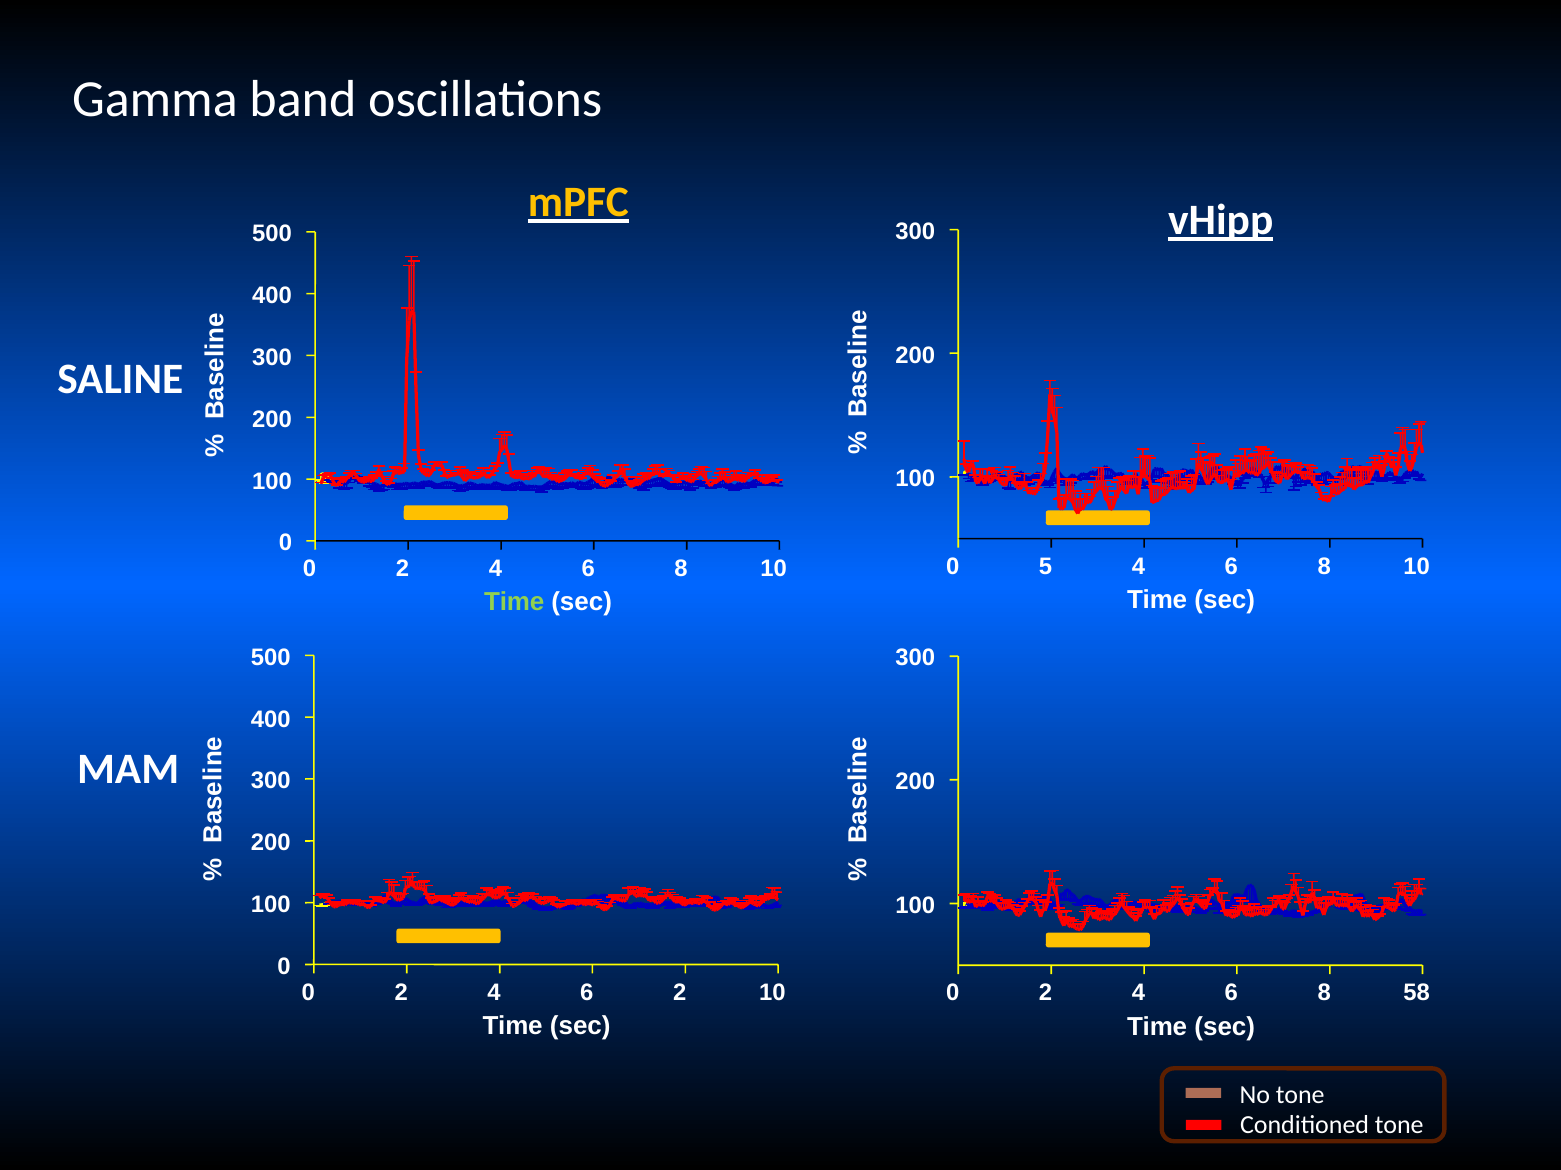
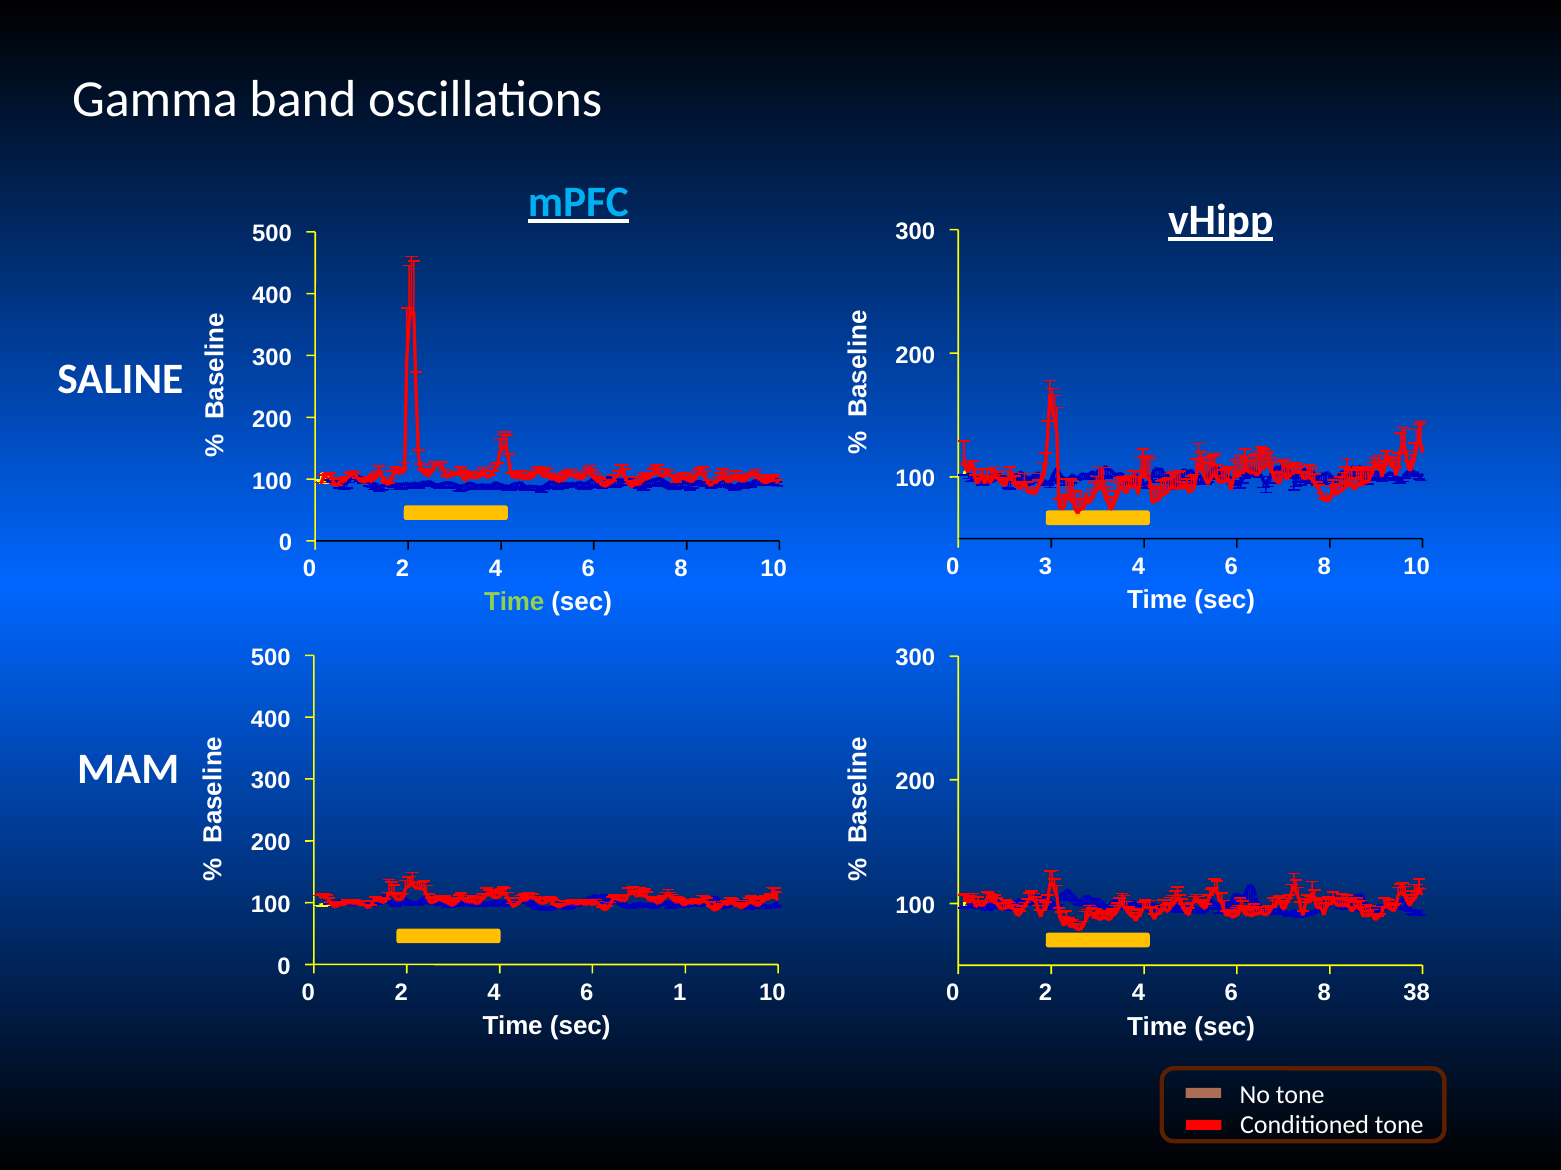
mPFC colour: yellow -> light blue (578, 202)
5: 5 -> 3 (1046, 567)
6 2: 2 -> 1 (680, 993)
58: 58 -> 38 (1417, 994)
